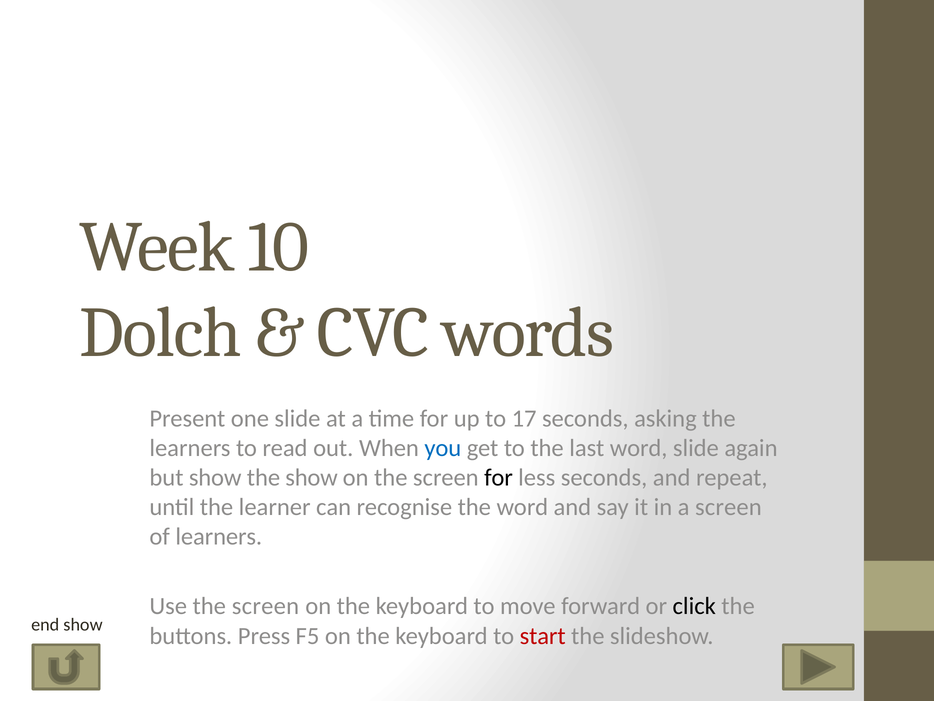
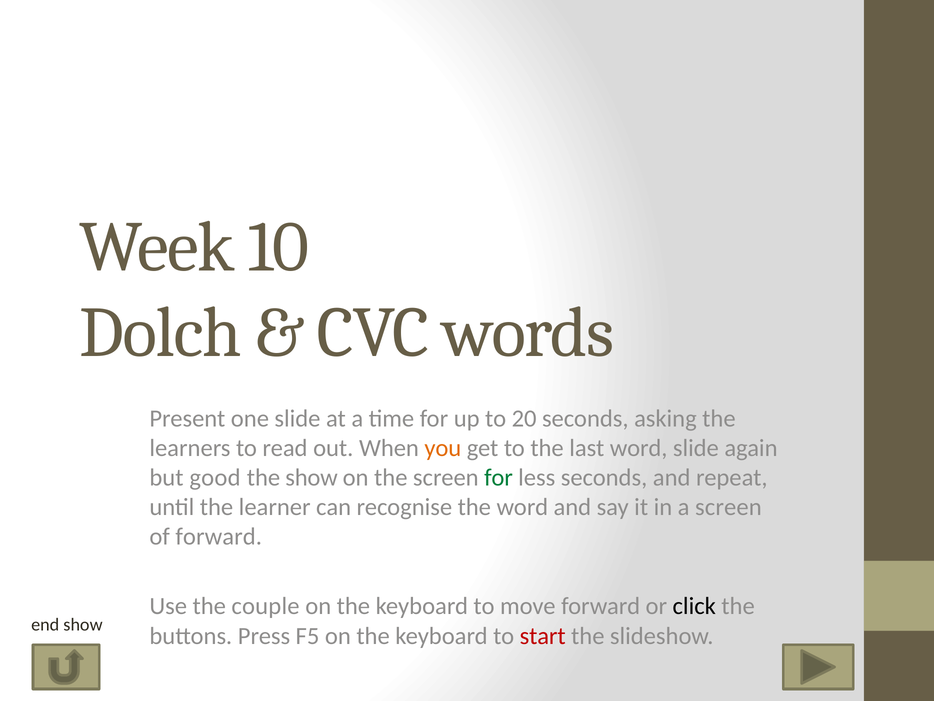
17: 17 -> 20 (524, 418)
you colour: blue -> orange (443, 448)
but show: show -> good (215, 477)
for colour: black -> green (499, 477)
of learners: learners -> forward (219, 536)
Use the screen: screen -> couple (266, 606)
